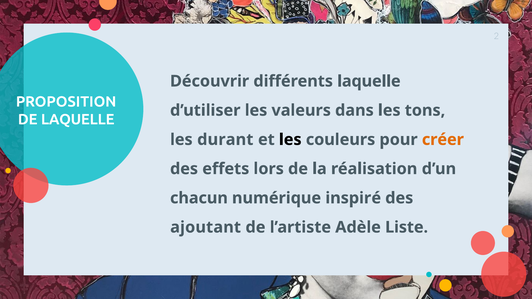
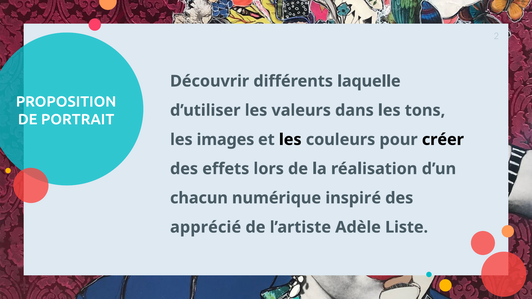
DE LAQUELLE: LAQUELLE -> PORTRAIT (78, 120)
durant: durant -> images (225, 140)
créer colour: orange -> black (443, 140)
ajoutant: ajoutant -> apprécié (206, 227)
